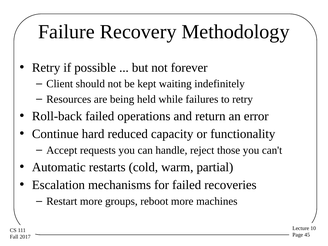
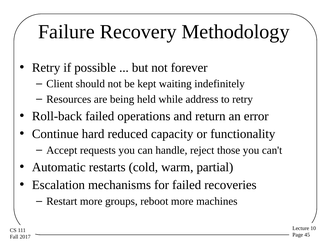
failures: failures -> address (202, 99)
